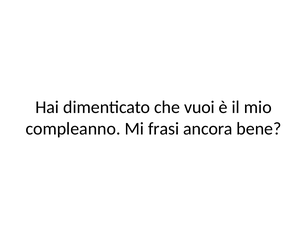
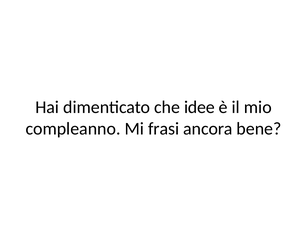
vuoi: vuoi -> idee (199, 107)
